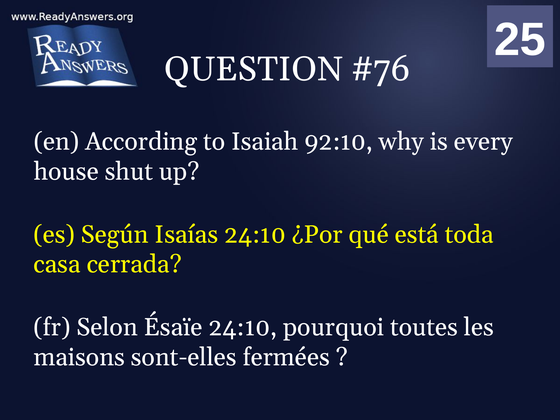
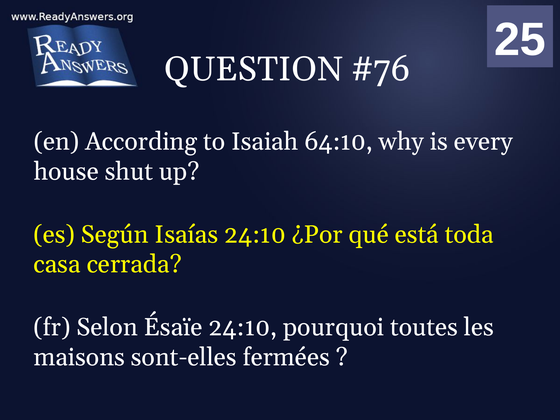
92:10: 92:10 -> 64:10 (339, 142)
